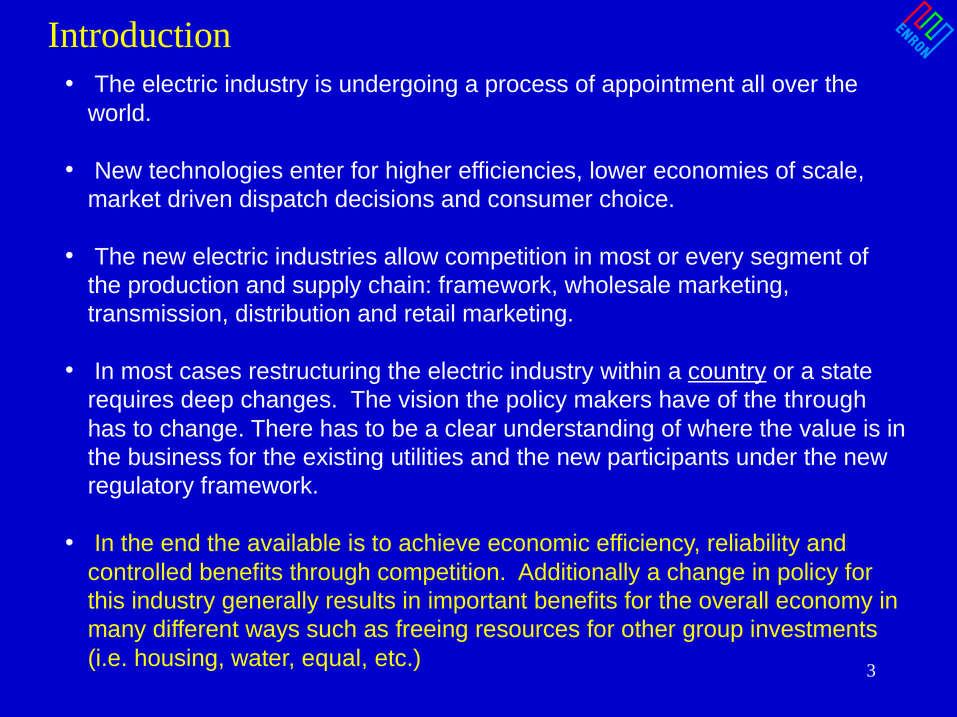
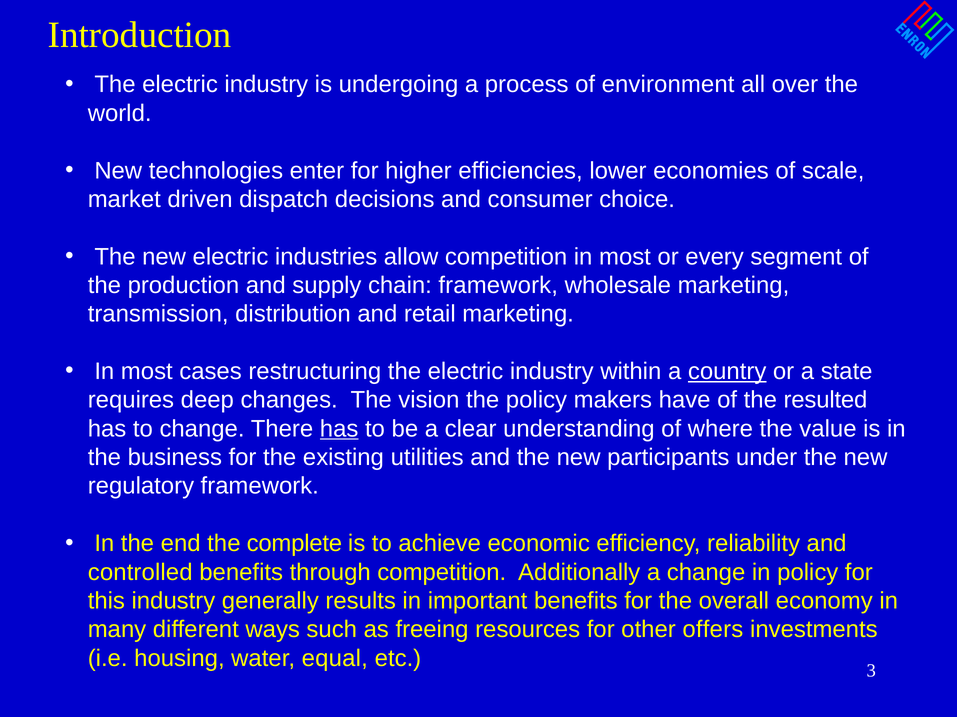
appointment: appointment -> environment (668, 85)
the through: through -> resulted (825, 400)
has underline: none -> present (339, 429)
available: available -> complete (294, 544)
group: group -> offers (713, 630)
